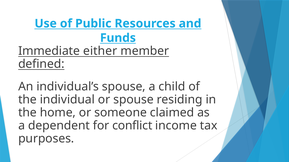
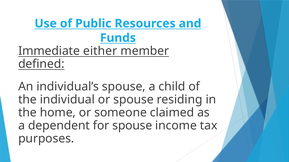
for conflict: conflict -> spouse (132, 126)
